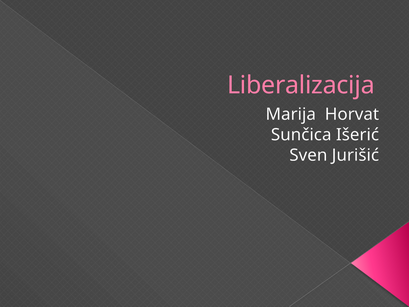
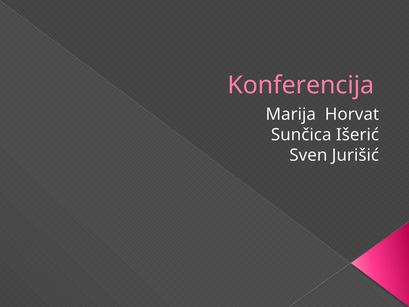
Liberalizacija: Liberalizacija -> Konferencija (301, 85)
